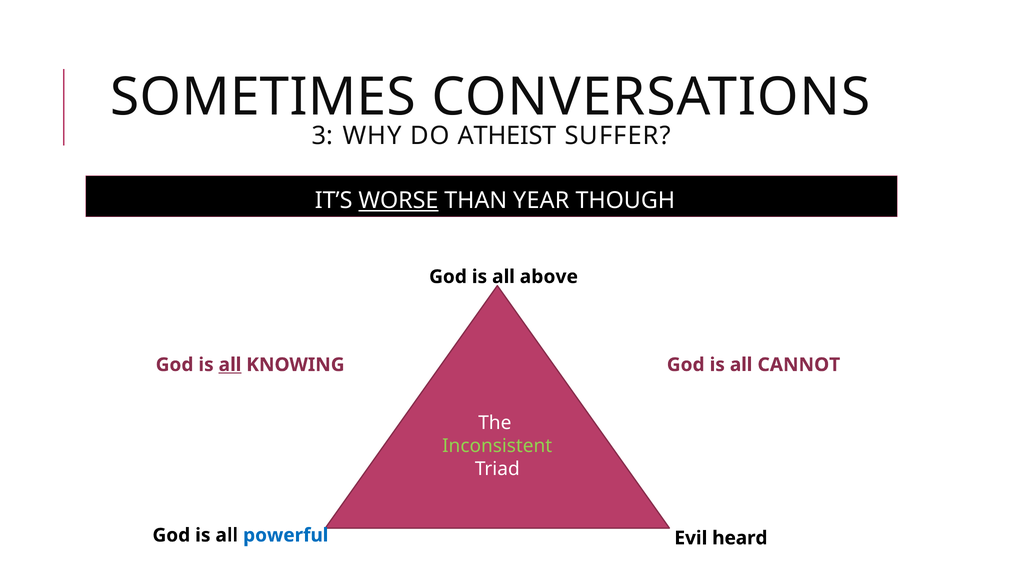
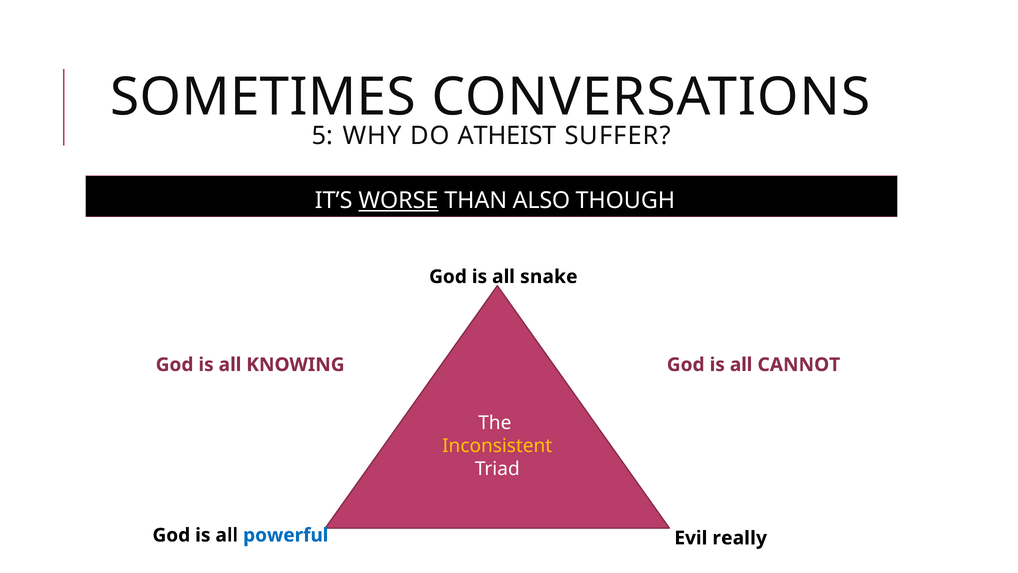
3: 3 -> 5 (323, 136)
YEAR: YEAR -> ALSO (541, 200)
above: above -> snake (549, 277)
all underline: present -> none (230, 365)
Inconsistent colour: light green -> yellow (497, 446)
heard: heard -> really (740, 538)
